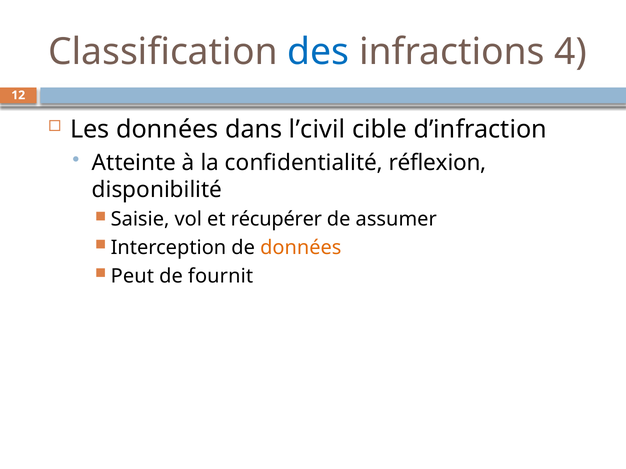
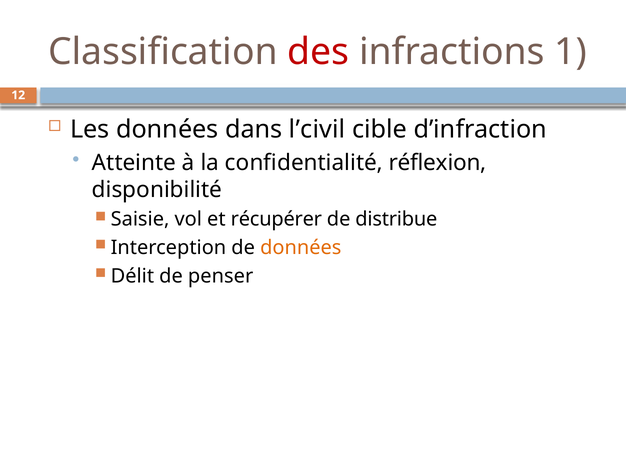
des colour: blue -> red (318, 52)
4: 4 -> 1 (571, 52)
assumer: assumer -> distribue (396, 220)
Peut: Peut -> Délit (132, 276)
fournit: fournit -> penser (221, 276)
